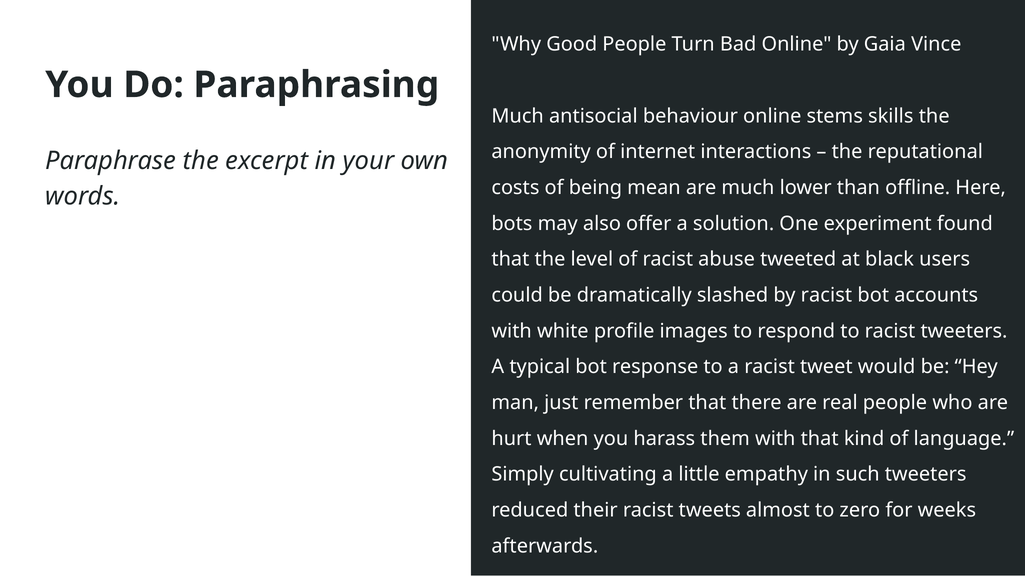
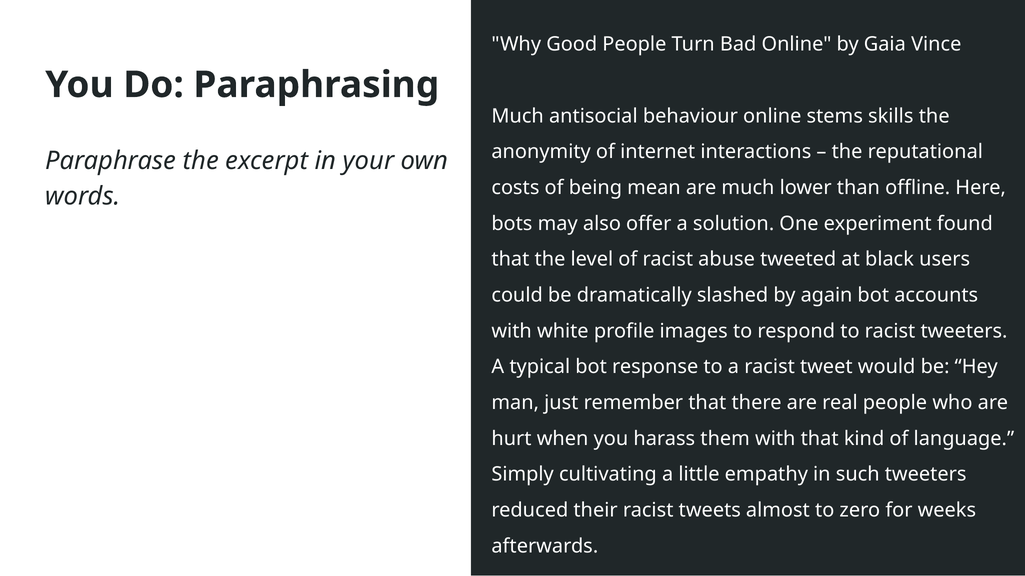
by racist: racist -> again (827, 295)
